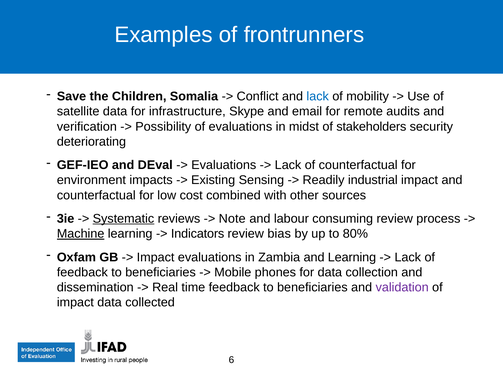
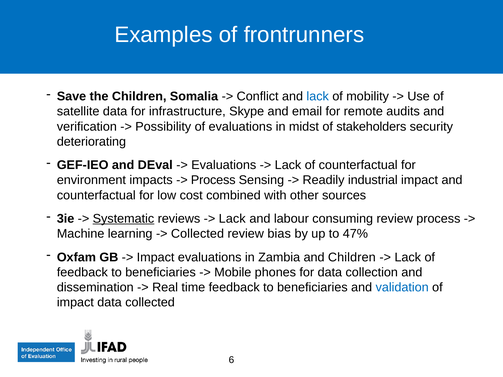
Existing: Existing -> Process (213, 180)
Note: Note -> Lack (232, 219)
Machine underline: present -> none (81, 234)
Indicators: Indicators -> Collected (198, 234)
80%: 80% -> 47% (355, 234)
and Learning: Learning -> Children (352, 257)
validation colour: purple -> blue (402, 288)
